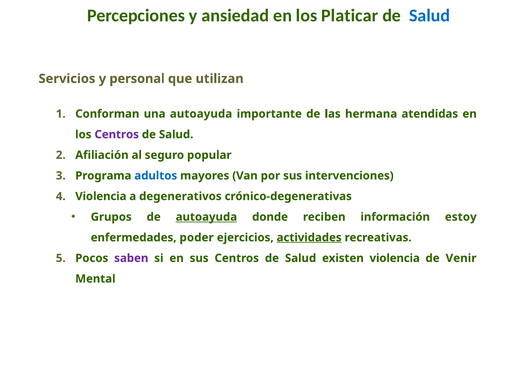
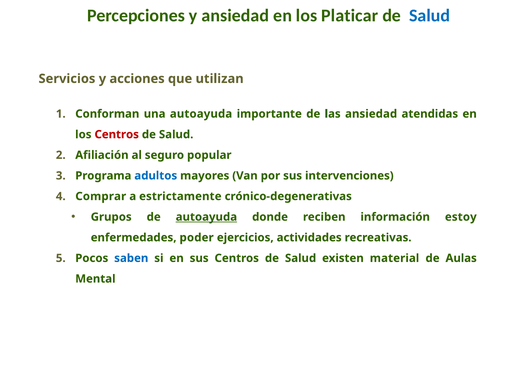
personal: personal -> acciones (137, 79)
las hermana: hermana -> ansiedad (371, 114)
Centros colour: purple -> red (117, 135)
Violencia: Violencia -> Comprar (101, 197)
degenerativos: degenerativos -> estrictamente (180, 197)
actividades underline: present -> none (309, 238)
saben colour: purple -> blue (131, 259)
existen violencia: violencia -> material (395, 259)
Venir: Venir -> Aulas (461, 259)
